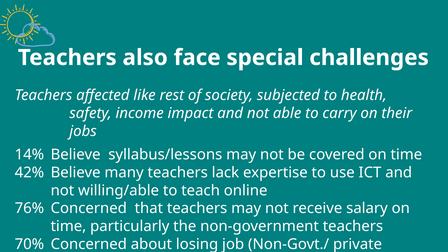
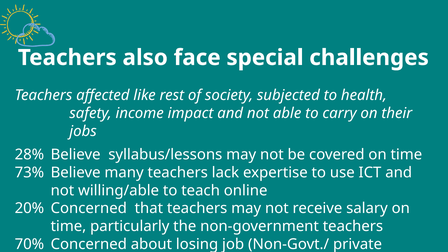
14%: 14% -> 28% (29, 155)
42%: 42% -> 73% (29, 173)
76%: 76% -> 20% (29, 208)
